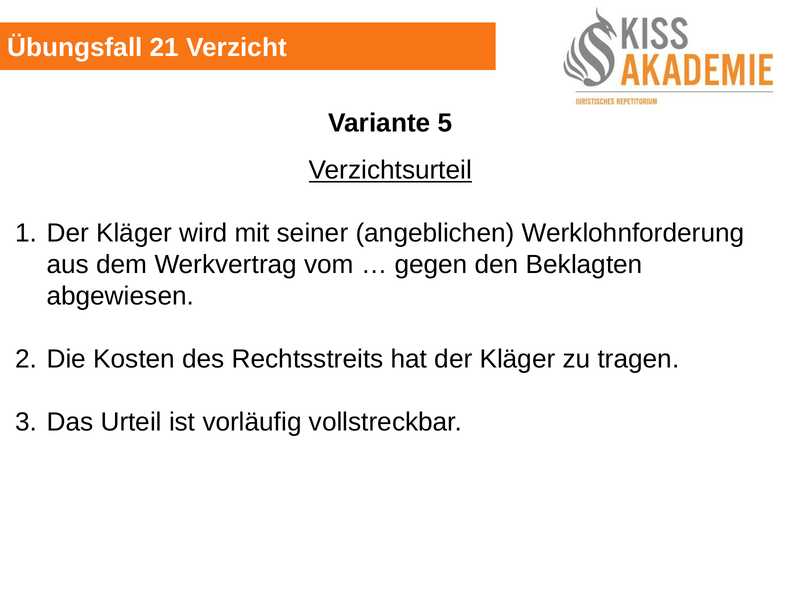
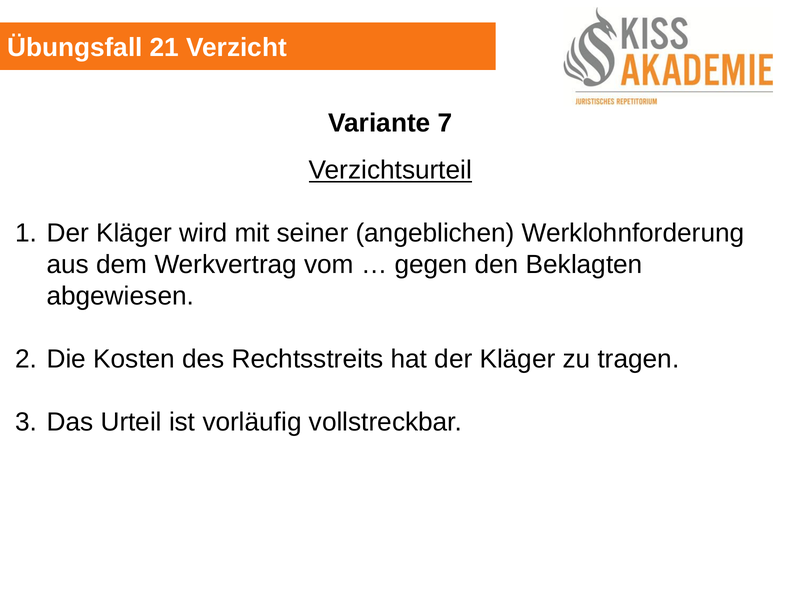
5: 5 -> 7 (445, 123)
